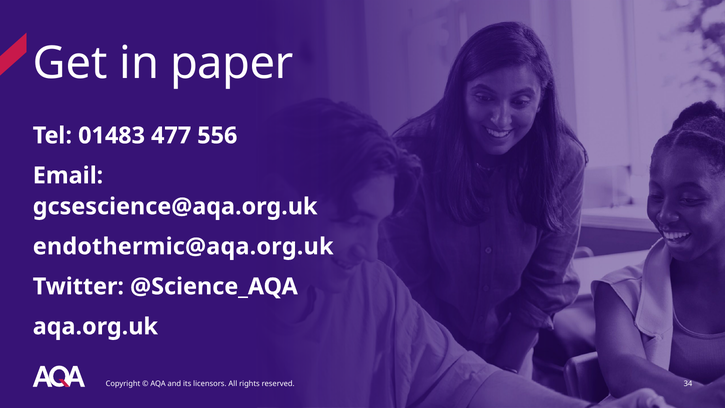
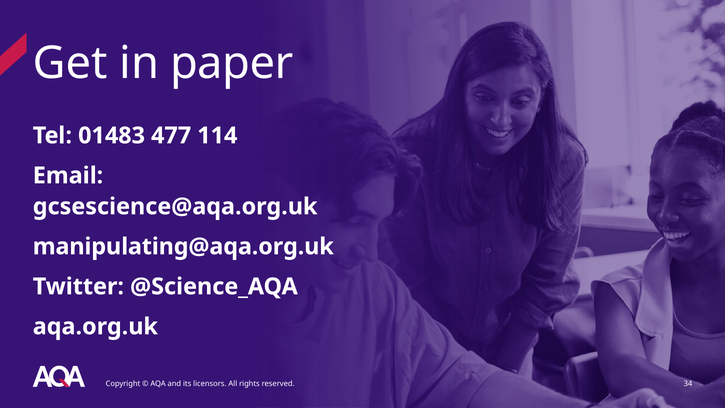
556: 556 -> 114 (217, 136)
endothermic@aqa.org.uk: endothermic@aqa.org.uk -> manipulating@aqa.org.uk (183, 246)
